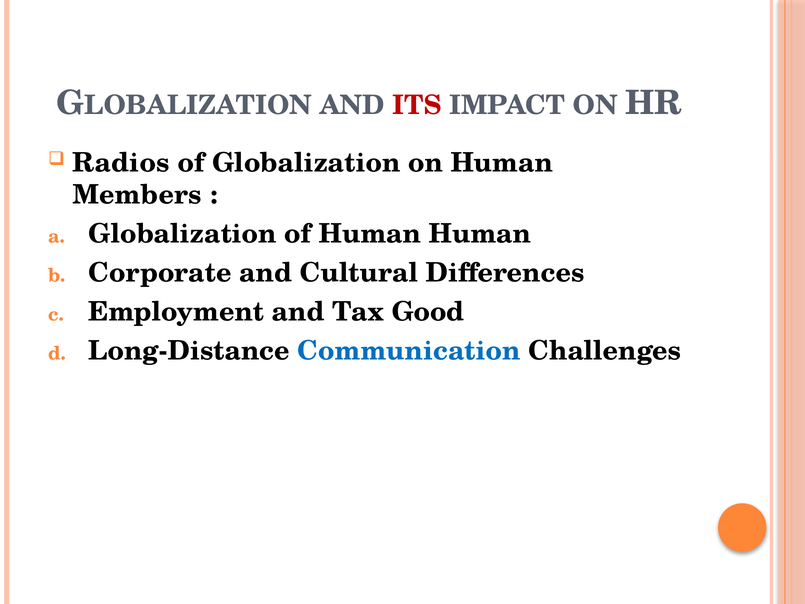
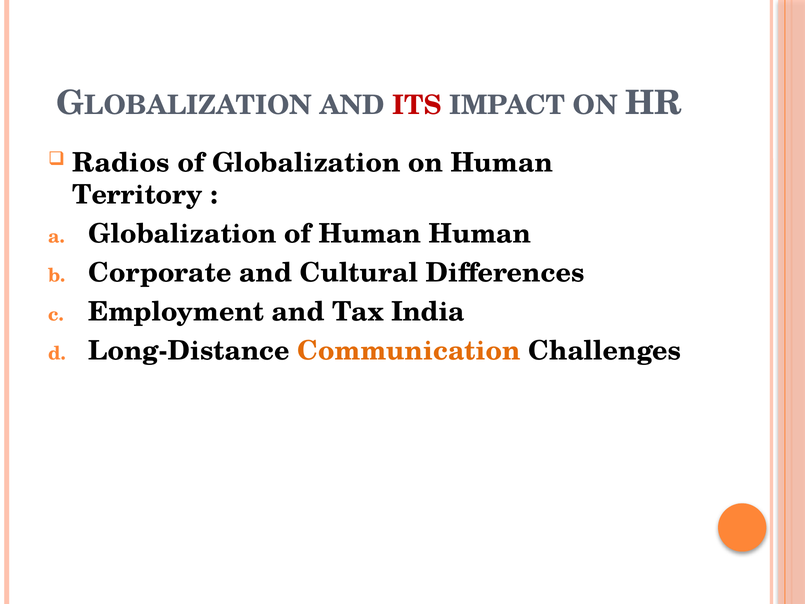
Members: Members -> Territory (137, 195)
Good: Good -> India (428, 312)
Communication colour: blue -> orange (409, 351)
